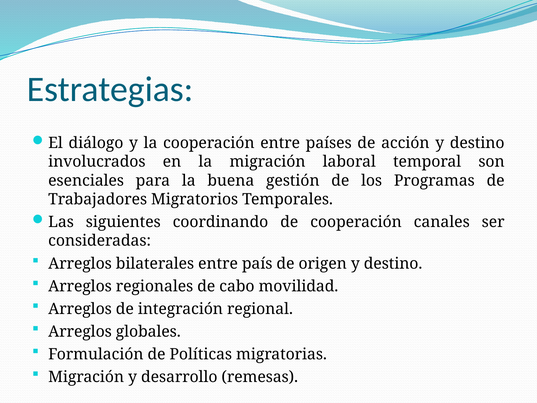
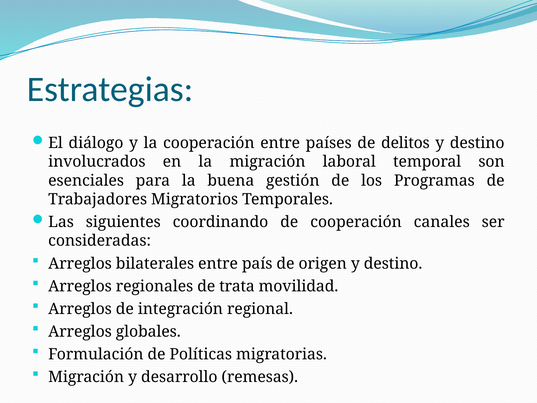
acción: acción -> delitos (405, 143)
cabo: cabo -> trata (237, 286)
